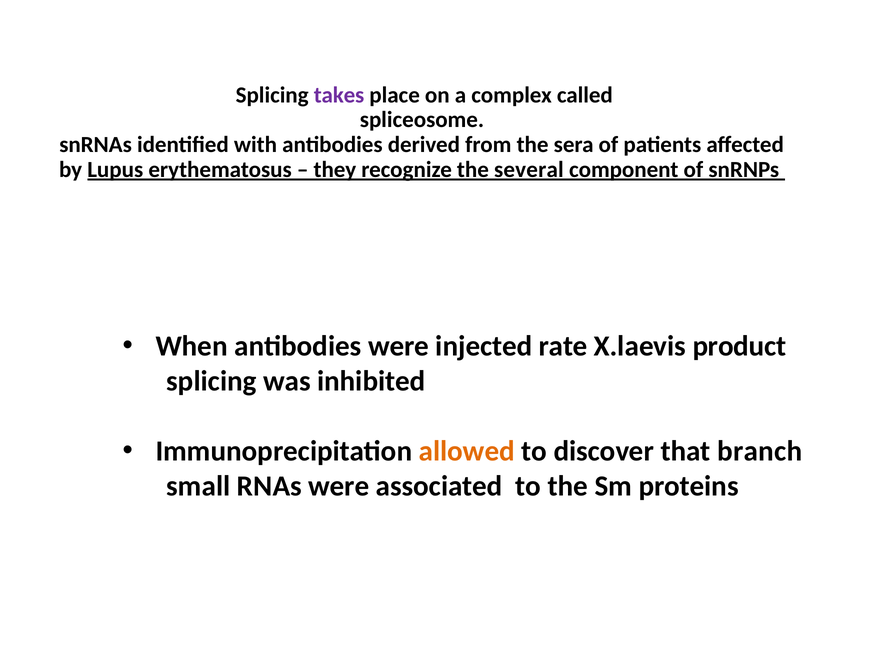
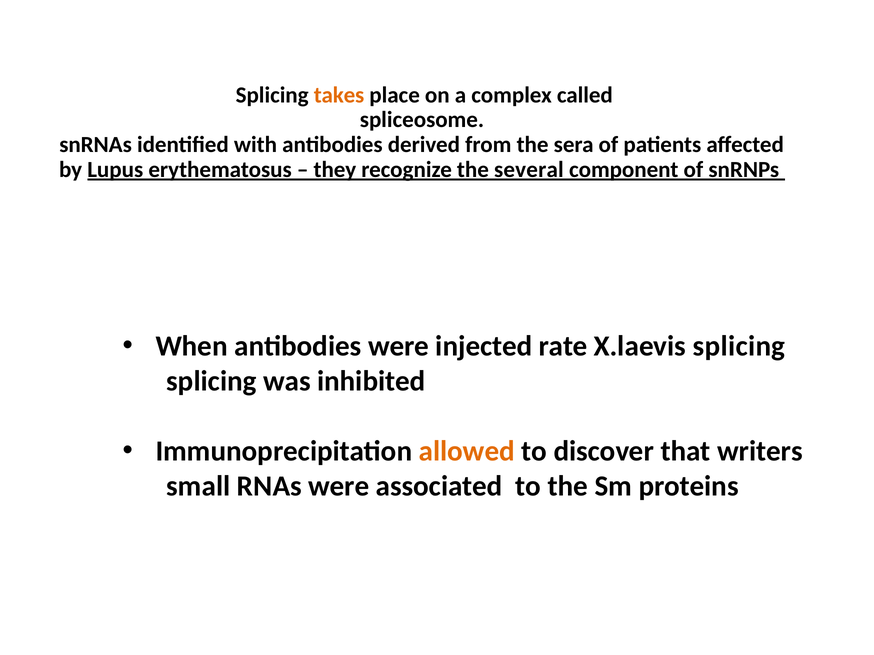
takes colour: purple -> orange (339, 95)
X.laevis product: product -> splicing (739, 347)
branch: branch -> writers (760, 452)
